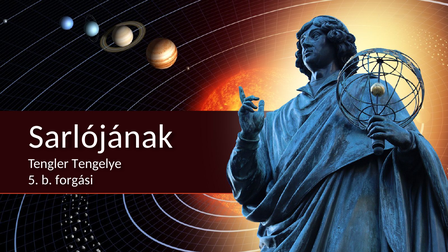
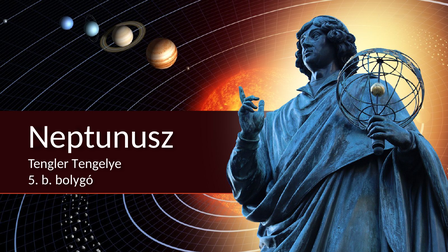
Sarlójának: Sarlójának -> Neptunusz (101, 137)
forgási: forgási -> bolygó (74, 180)
